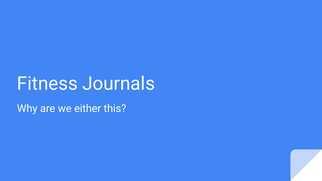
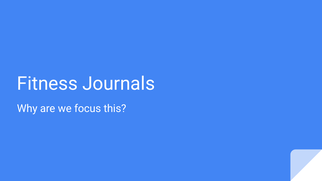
either: either -> focus (88, 109)
